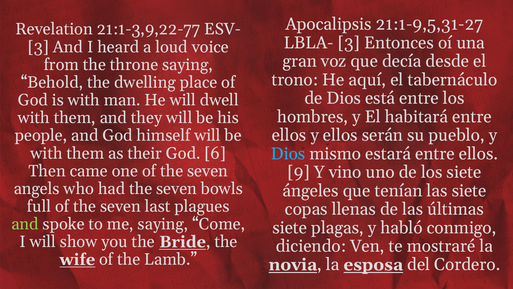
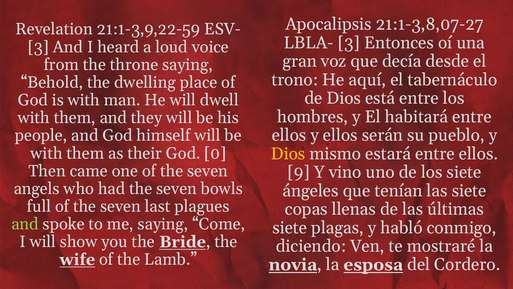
21:1-9,5,31-27: 21:1-9,5,31-27 -> 21:1-3,8,07-27 (430, 24)
21:1-3,9,22-77: 21:1-3,9,22-77 -> 21:1-3,9,22-59 (148, 29)
6: 6 -> 0 (215, 153)
Dios colour: light blue -> yellow (288, 154)
